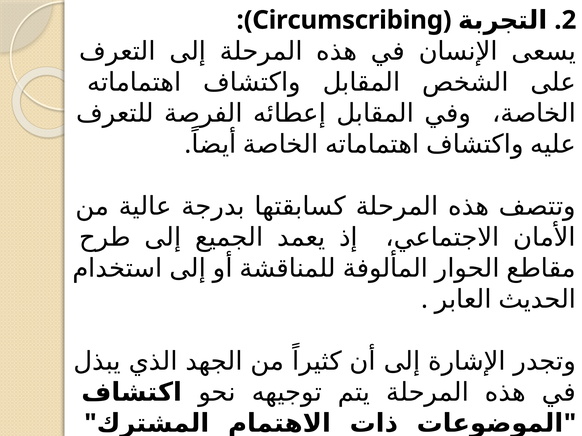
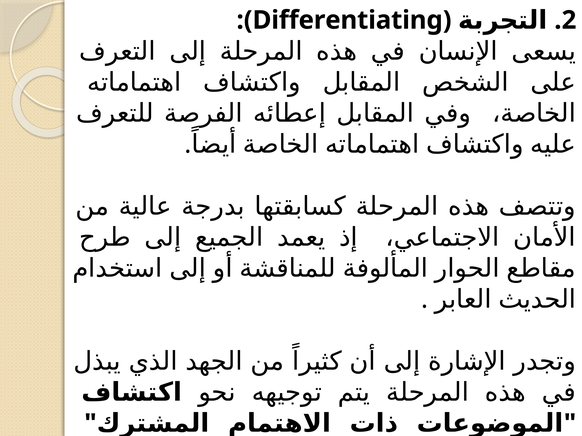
Circumscribing: Circumscribing -> Differentiating (348, 20)
